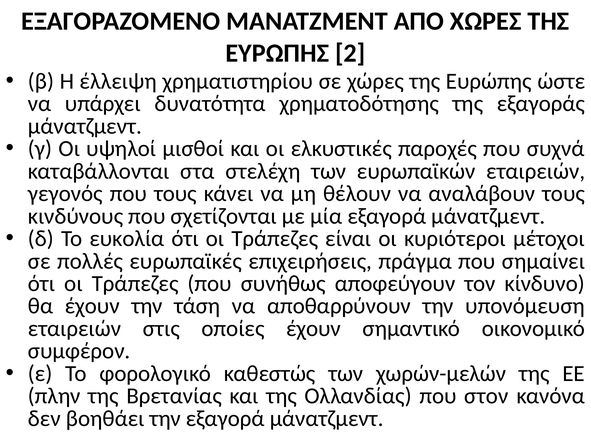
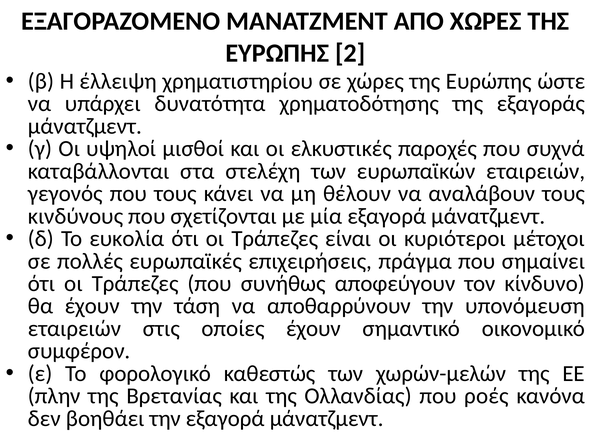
στον: στον -> ροές (486, 396)
